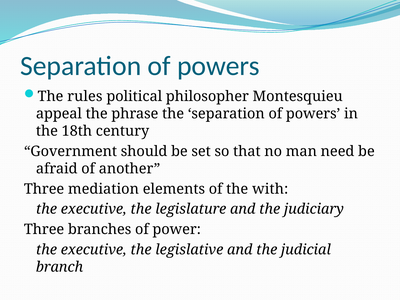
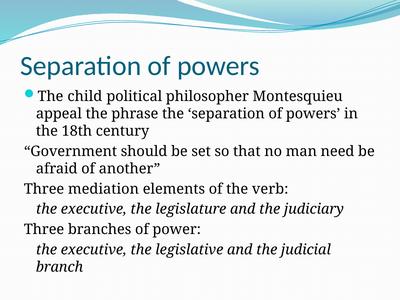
rules: rules -> child (85, 96)
with: with -> verb (270, 189)
